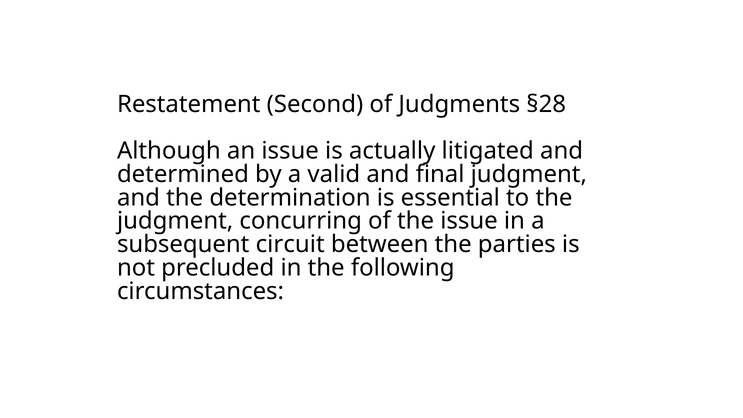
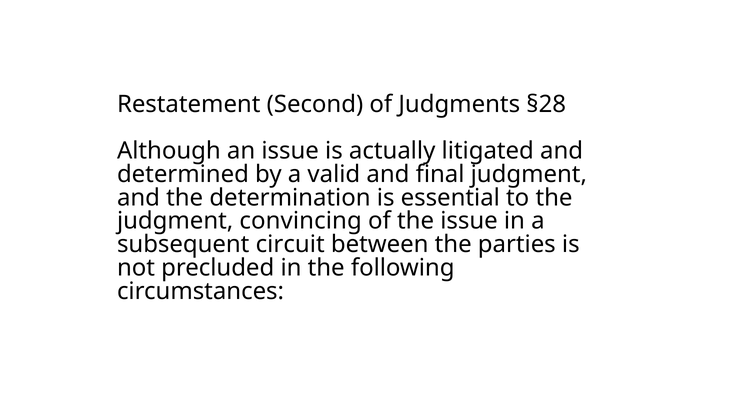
concurring: concurring -> convincing (301, 221)
